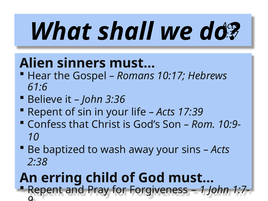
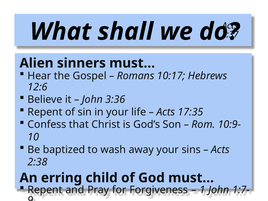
61:6: 61:6 -> 12:6 (38, 87)
17:39: 17:39 -> 17:35 (191, 112)
